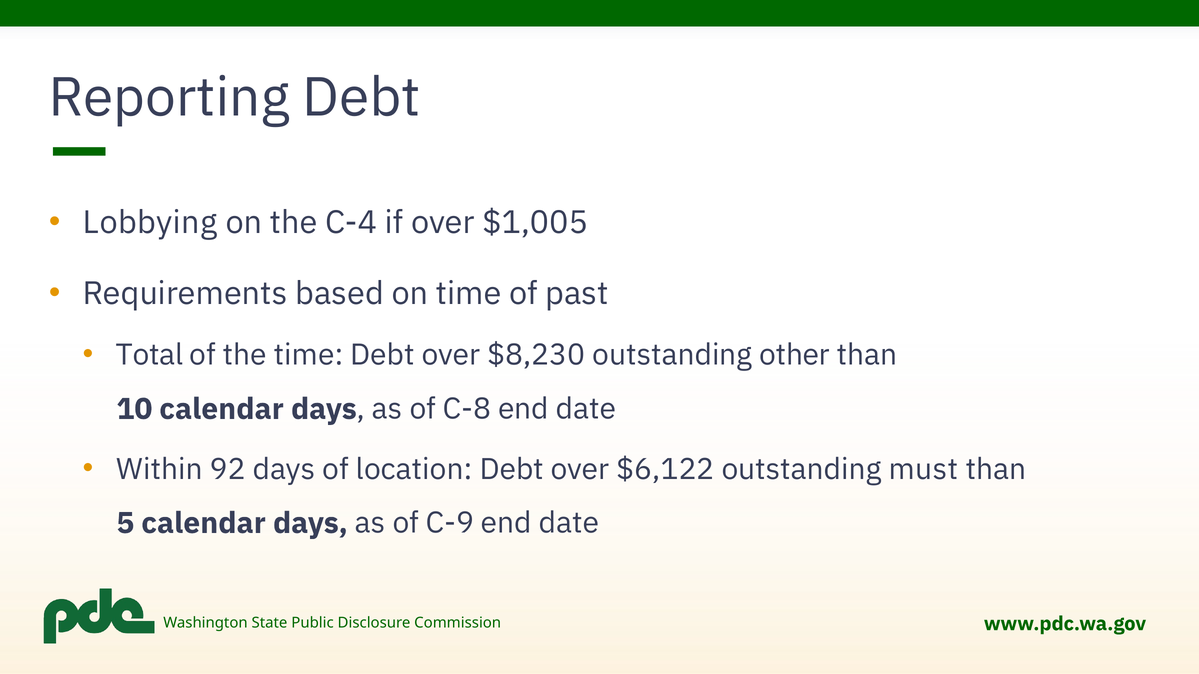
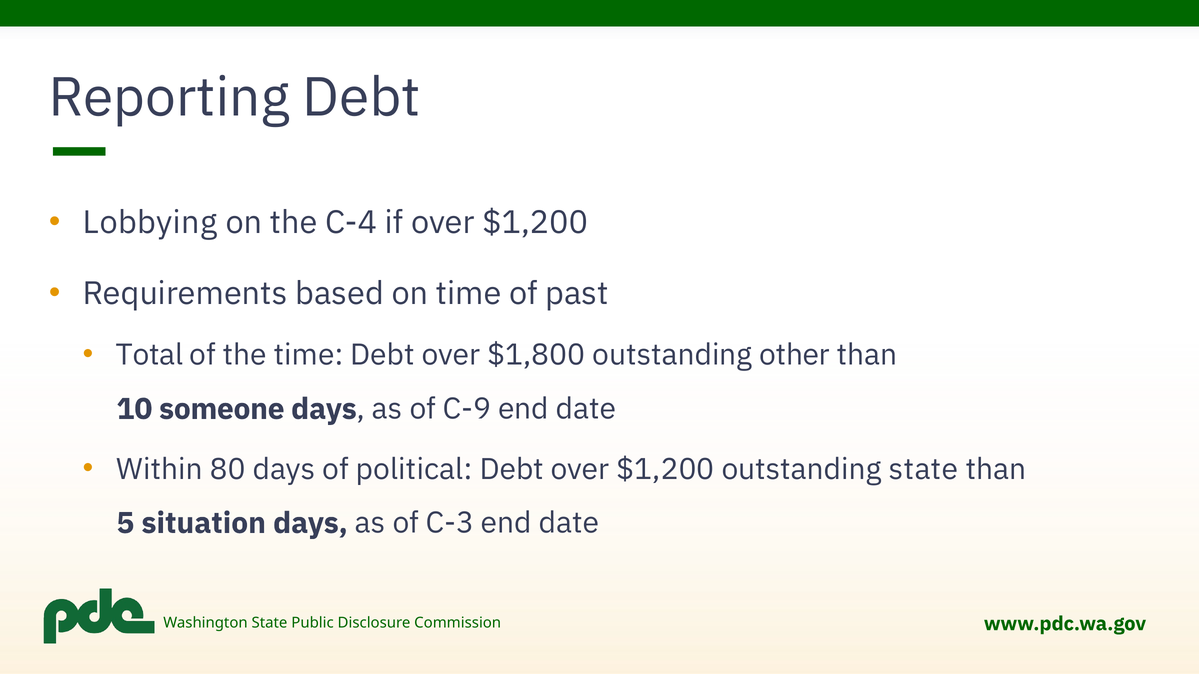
if over $1,005: $1,005 -> $1,200 (535, 223)
$8,230: $8,230 -> $1,800 (536, 355)
10 calendar: calendar -> someone (222, 409)
C-8: C-8 -> C-9 (467, 409)
92: 92 -> 80 (228, 469)
location: location -> political (414, 469)
Debt over $6,122: $6,122 -> $1,200 (665, 469)
outstanding must: must -> state (924, 469)
5 calendar: calendar -> situation (204, 523)
C-9: C-9 -> C-3 (450, 523)
